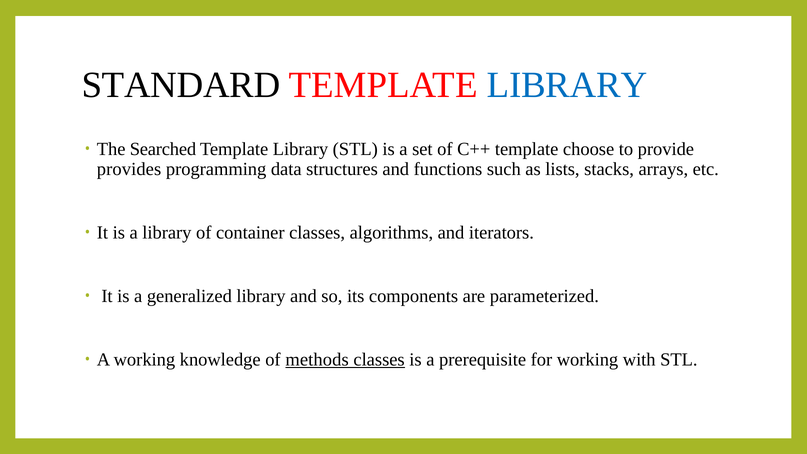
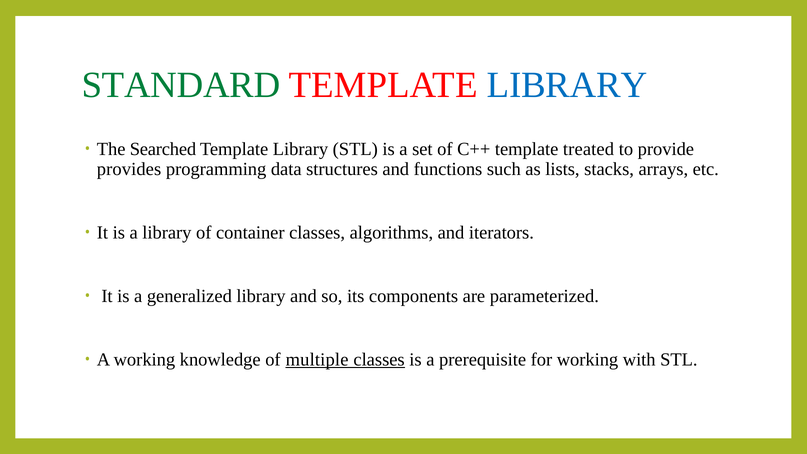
STANDARD colour: black -> green (181, 85)
choose: choose -> treated (589, 149)
methods: methods -> multiple (317, 359)
